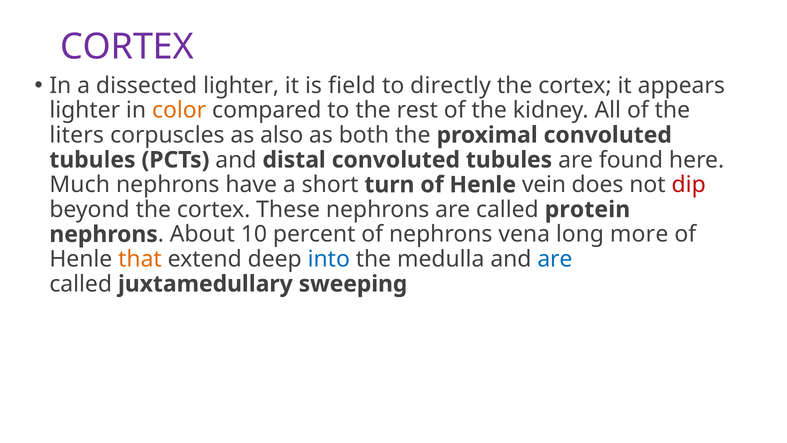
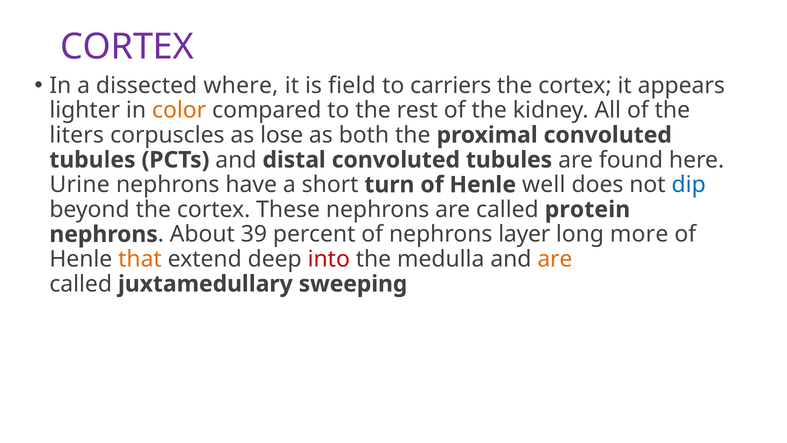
dissected lighter: lighter -> where (241, 85)
directly: directly -> carriers (451, 85)
also: also -> lose (282, 135)
Much: Much -> Urine (80, 185)
vein: vein -> well (544, 185)
dip colour: red -> blue (689, 185)
10: 10 -> 39 (254, 234)
vena: vena -> layer (524, 234)
into colour: blue -> red (329, 259)
are colour: blue -> orange (555, 259)
